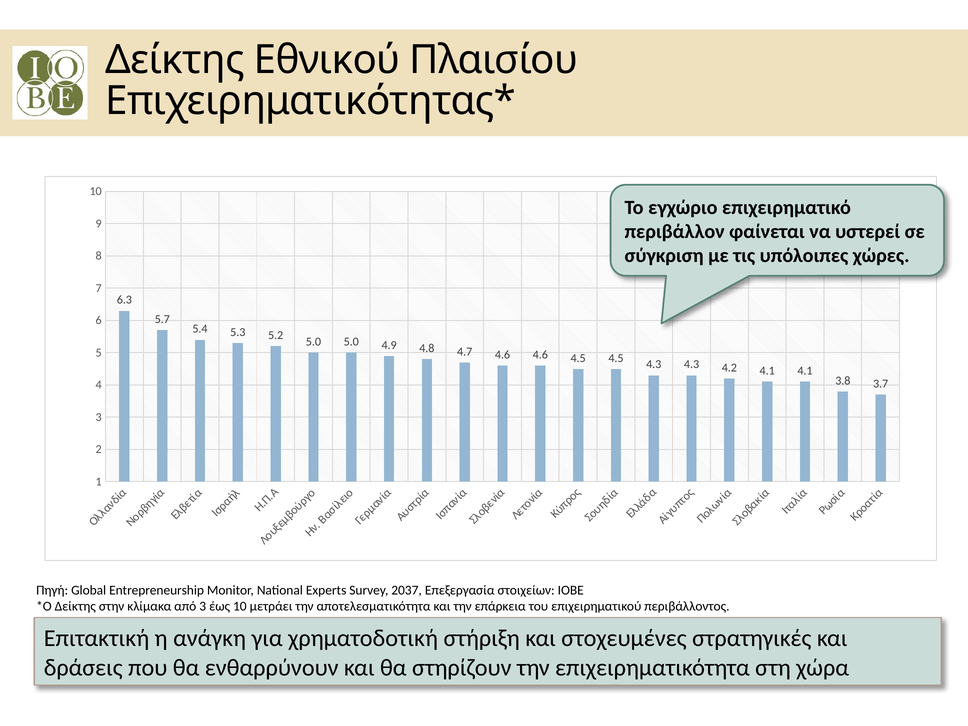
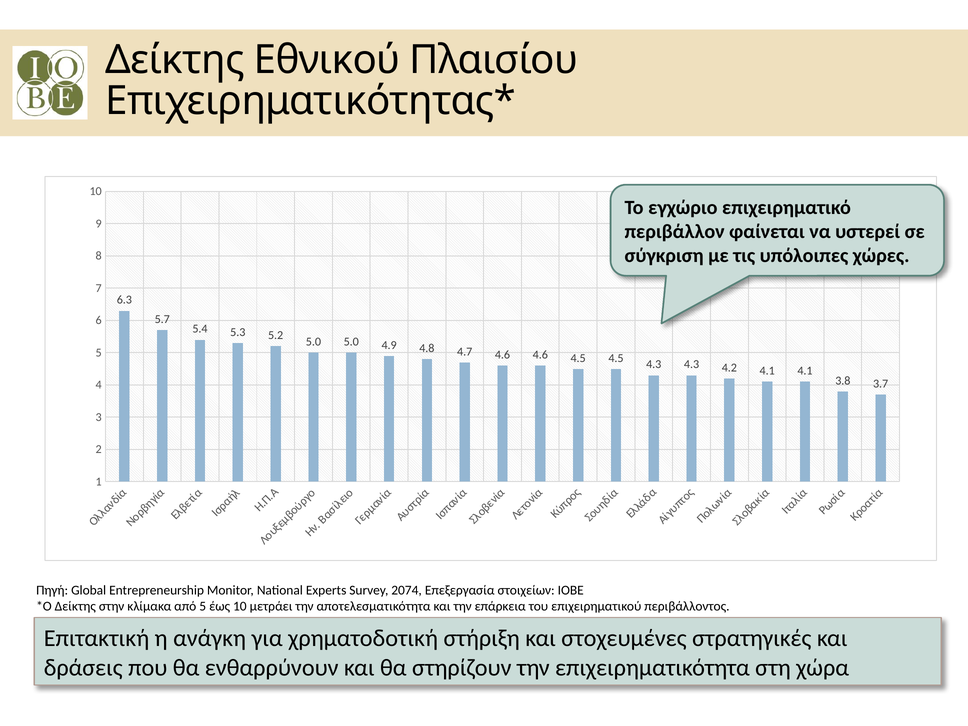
2037: 2037 -> 2074 (407, 590)
από 3: 3 -> 5 (203, 606)
